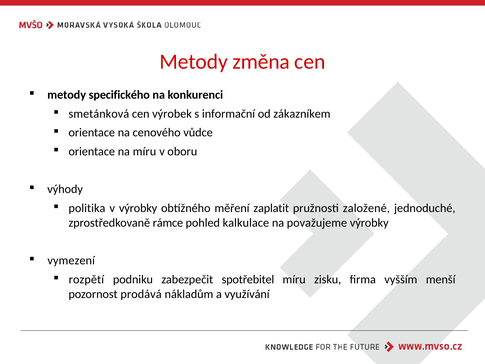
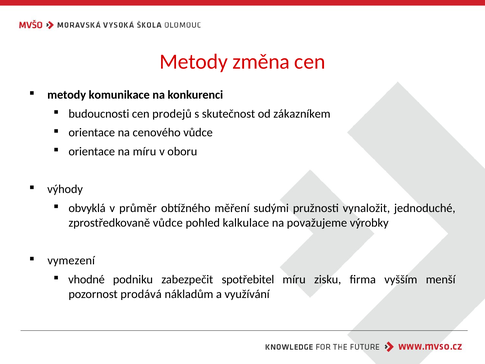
specifického: specifického -> komunikace (119, 95)
smetánková: smetánková -> budoucnosti (99, 114)
výrobek: výrobek -> prodejů (172, 114)
informační: informační -> skutečnost (229, 114)
politika: politika -> obvyklá (87, 208)
v výrobky: výrobky -> průměr (138, 208)
zaplatit: zaplatit -> sudými (271, 208)
založené: založené -> vynaložit (366, 208)
zprostředkovaně rámce: rámce -> vůdce (168, 223)
rozpětí: rozpětí -> vhodné (87, 279)
